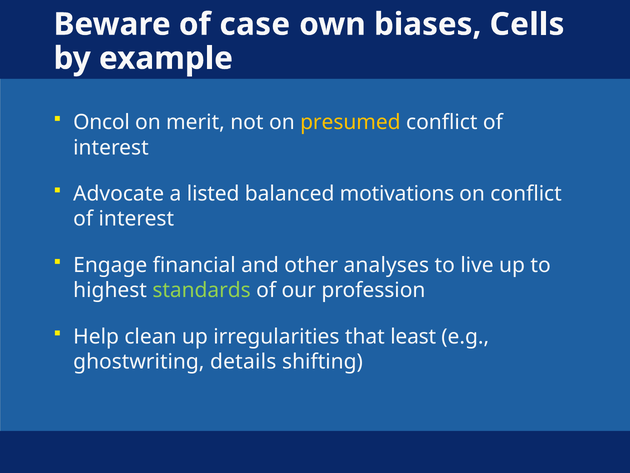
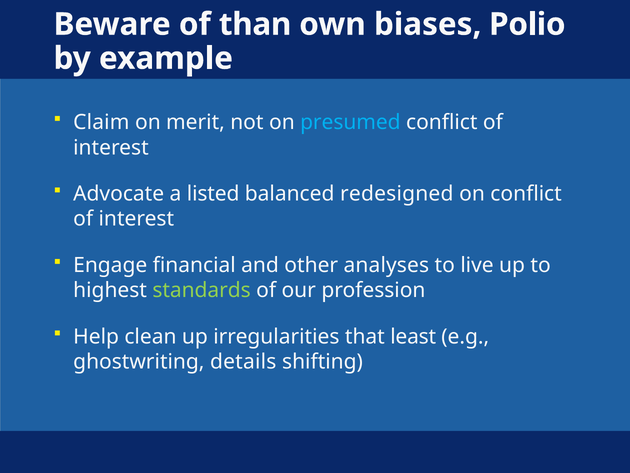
case: case -> than (255, 24)
Cells: Cells -> Polio (527, 24)
Oncol: Oncol -> Claim (101, 122)
presumed colour: yellow -> light blue (350, 122)
motivations: motivations -> redesigned (397, 194)
